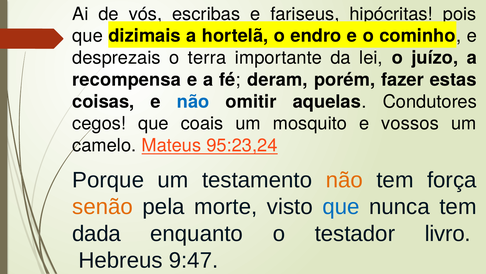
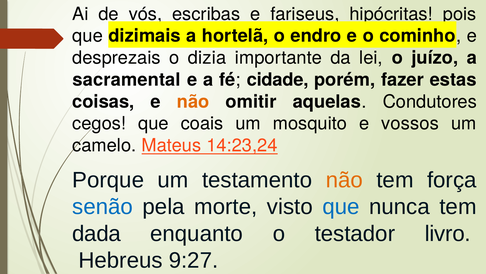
terra: terra -> dizia (207, 58)
recompensa: recompensa -> sacramental (127, 80)
deram: deram -> cidade (278, 80)
não colour: blue -> orange (193, 101)
95:23,24: 95:23,24 -> 14:23,24 (242, 145)
senão colour: orange -> blue (103, 206)
9:47: 9:47 -> 9:27 (194, 260)
